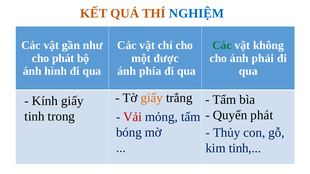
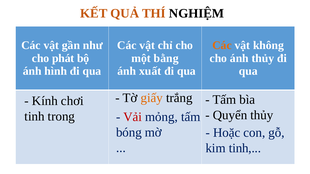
NGHIỆM colour: blue -> black (197, 13)
Các colour: green -> orange (222, 45)
được: được -> bằng (166, 58)
ánh phải: phải -> thủy (263, 58)
phía: phía -> xuất (150, 71)
Kính giấy: giấy -> chơi (72, 101)
Quyển phát: phát -> thủy (262, 115)
Thủy: Thủy -> Hoặc (227, 133)
